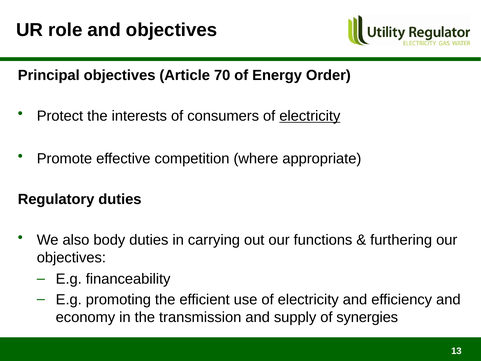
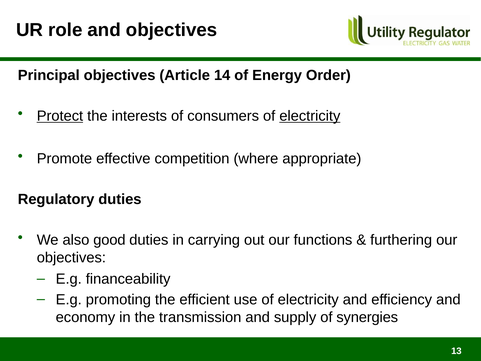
70: 70 -> 14 (222, 75)
Protect underline: none -> present (60, 116)
body: body -> good (109, 240)
